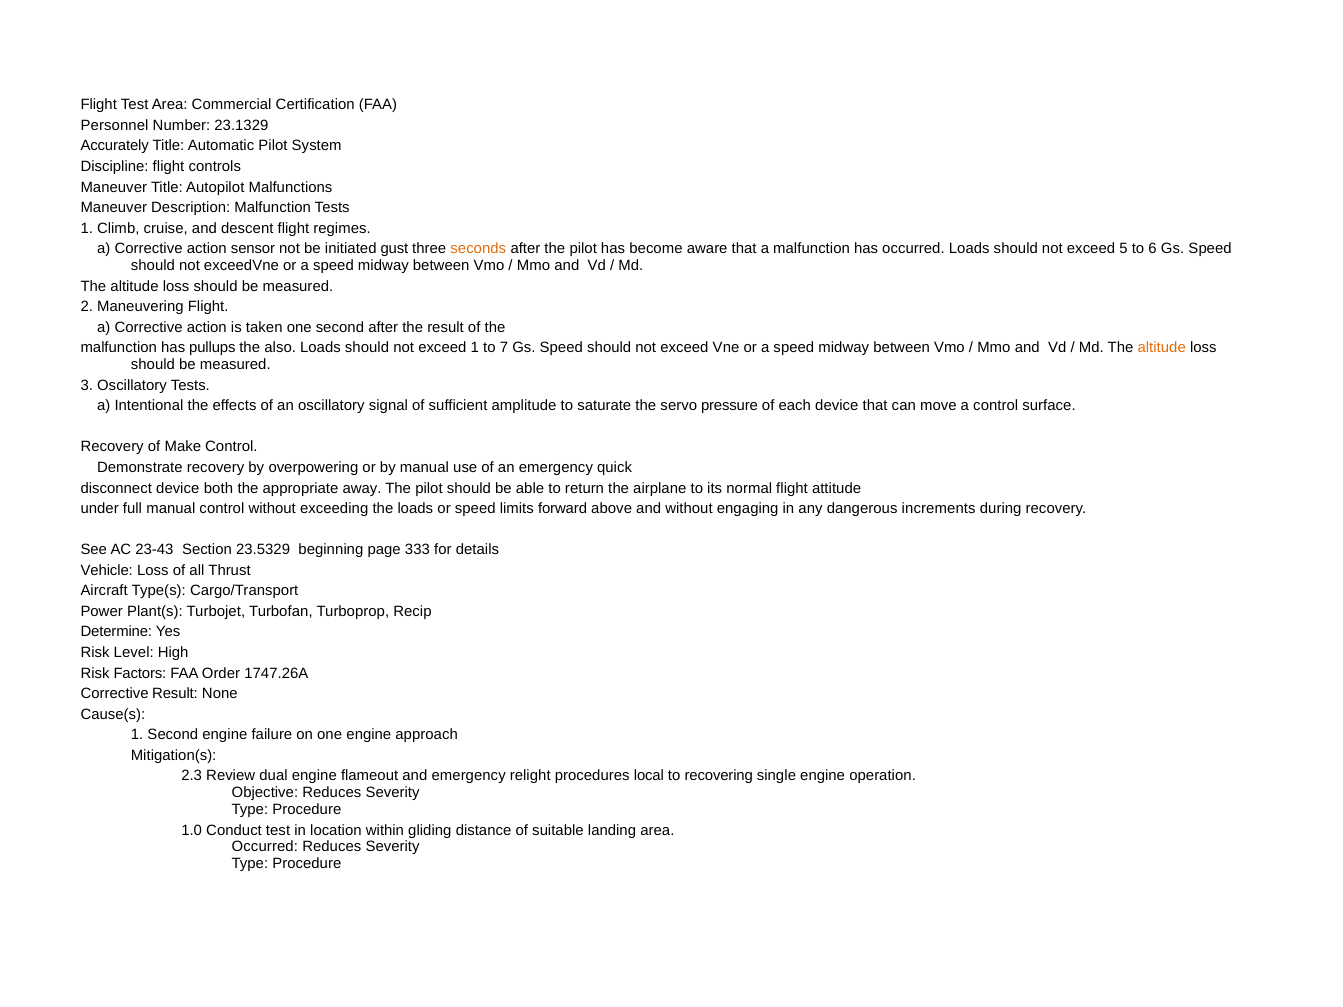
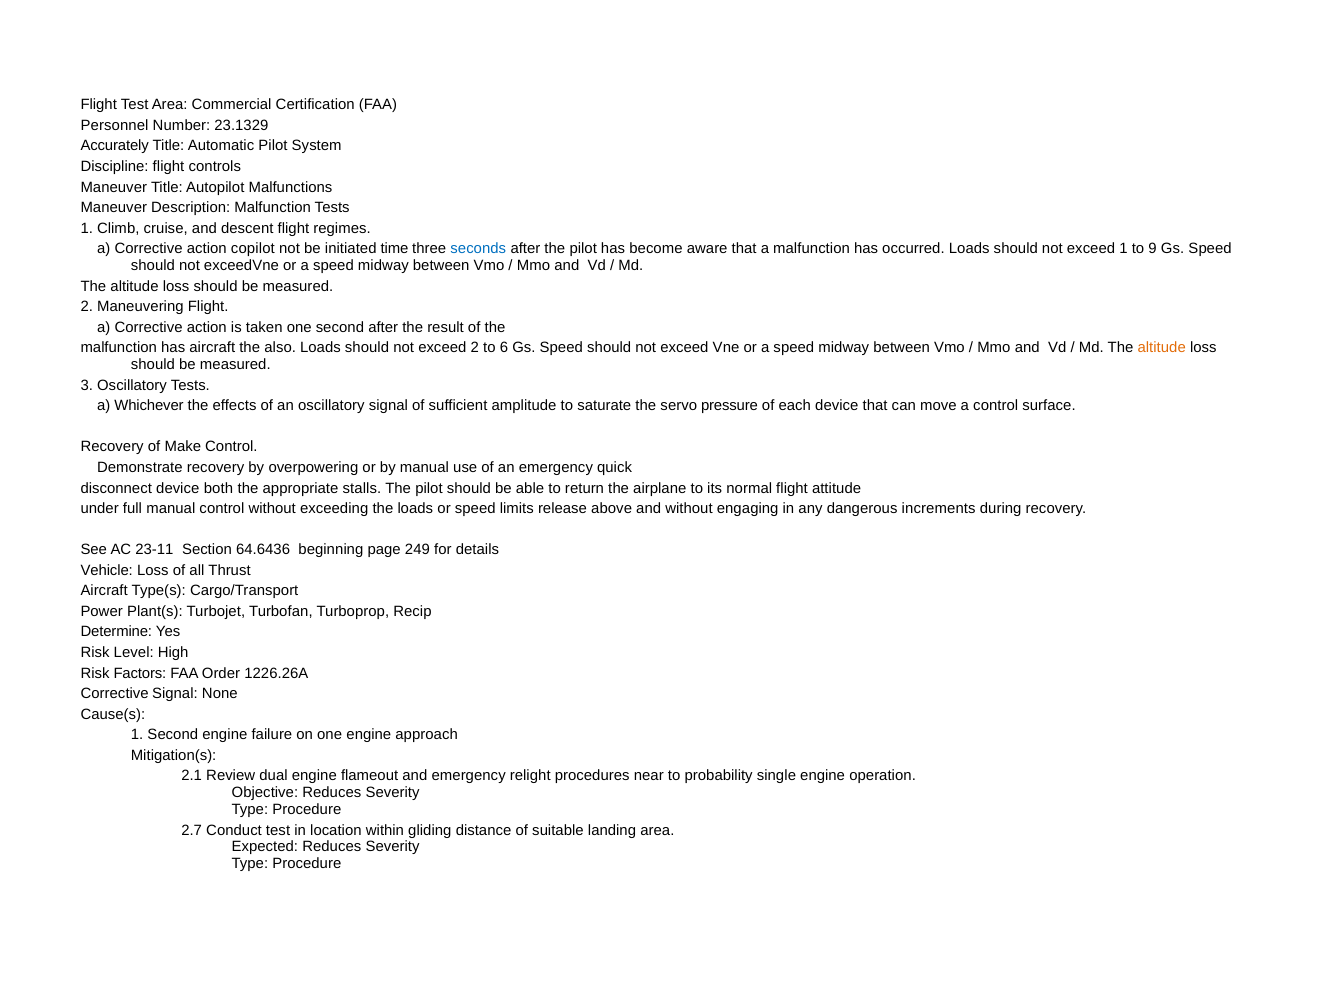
sensor: sensor -> copilot (253, 249)
gust: gust -> time (394, 249)
seconds colour: orange -> blue (478, 249)
exceed 5: 5 -> 1 (1124, 249)
6: 6 -> 9 (1153, 249)
has pullups: pullups -> aircraft (212, 348)
exceed 1: 1 -> 2 (475, 348)
7: 7 -> 6 (504, 348)
Intentional: Intentional -> Whichever (149, 406)
away: away -> stalls (362, 488)
forward: forward -> release (562, 509)
23-43: 23-43 -> 23-11 (154, 550)
23.5329: 23.5329 -> 64.6436 (263, 550)
333: 333 -> 249 (417, 550)
1747.26A: 1747.26A -> 1226.26A (276, 673)
Corrective Result: Result -> Signal (175, 694)
2.3: 2.3 -> 2.1 (192, 776)
local: local -> near (649, 776)
recovering: recovering -> probability (719, 776)
1.0: 1.0 -> 2.7 (192, 830)
Occurred: Occurred -> Expected (265, 847)
